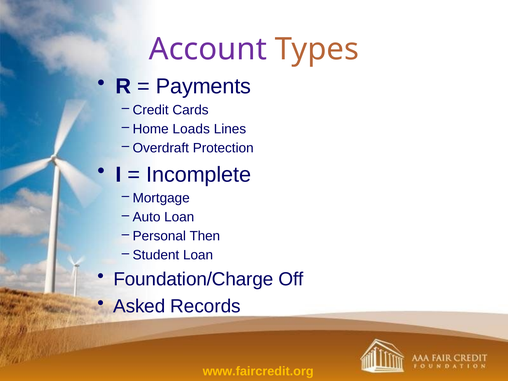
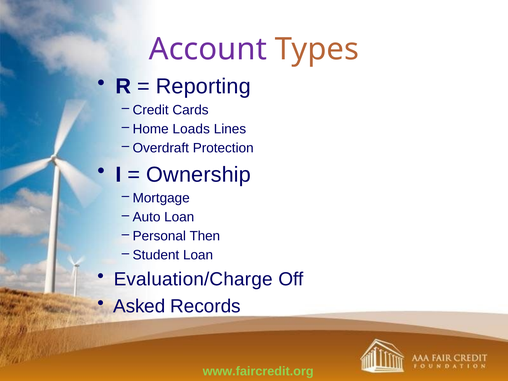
Payments: Payments -> Reporting (203, 86)
Incomplete: Incomplete -> Ownership (199, 175)
Foundation/Charge: Foundation/Charge -> Evaluation/Charge (193, 279)
www.faircredit.org colour: yellow -> light green (258, 371)
